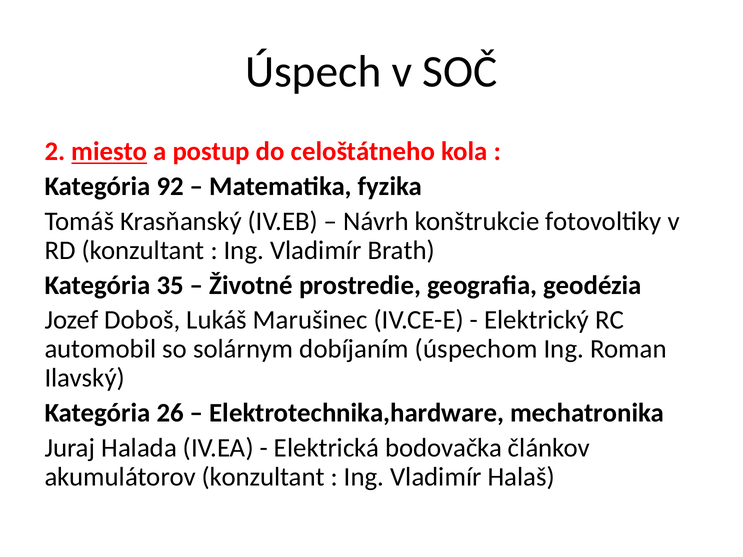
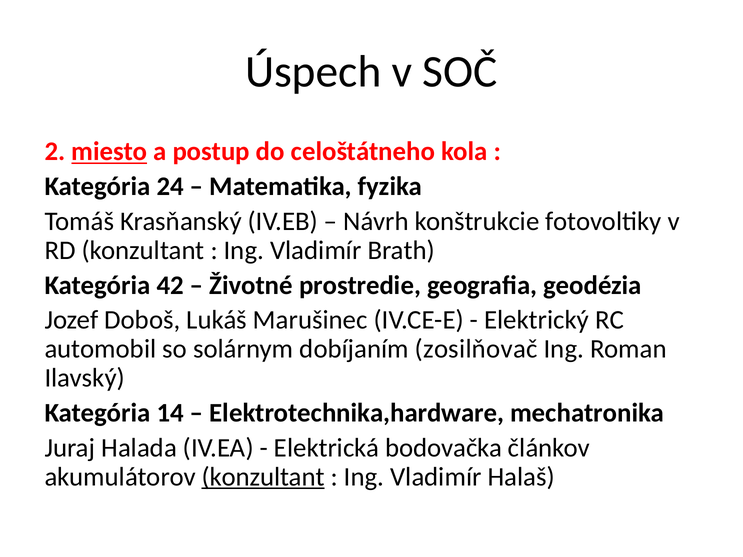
92: 92 -> 24 (170, 187)
35: 35 -> 42 (170, 285)
úspechom: úspechom -> zosilňovač (476, 349)
26: 26 -> 14 (170, 413)
konzultant underline: none -> present (263, 477)
